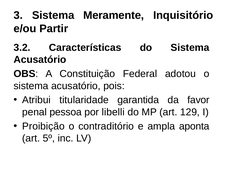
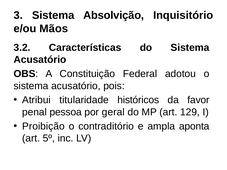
Meramente: Meramente -> Absolvição (114, 15)
Partir: Partir -> Mãos (54, 29)
garantida: garantida -> históricos (138, 100)
libelli: libelli -> geral (113, 112)
